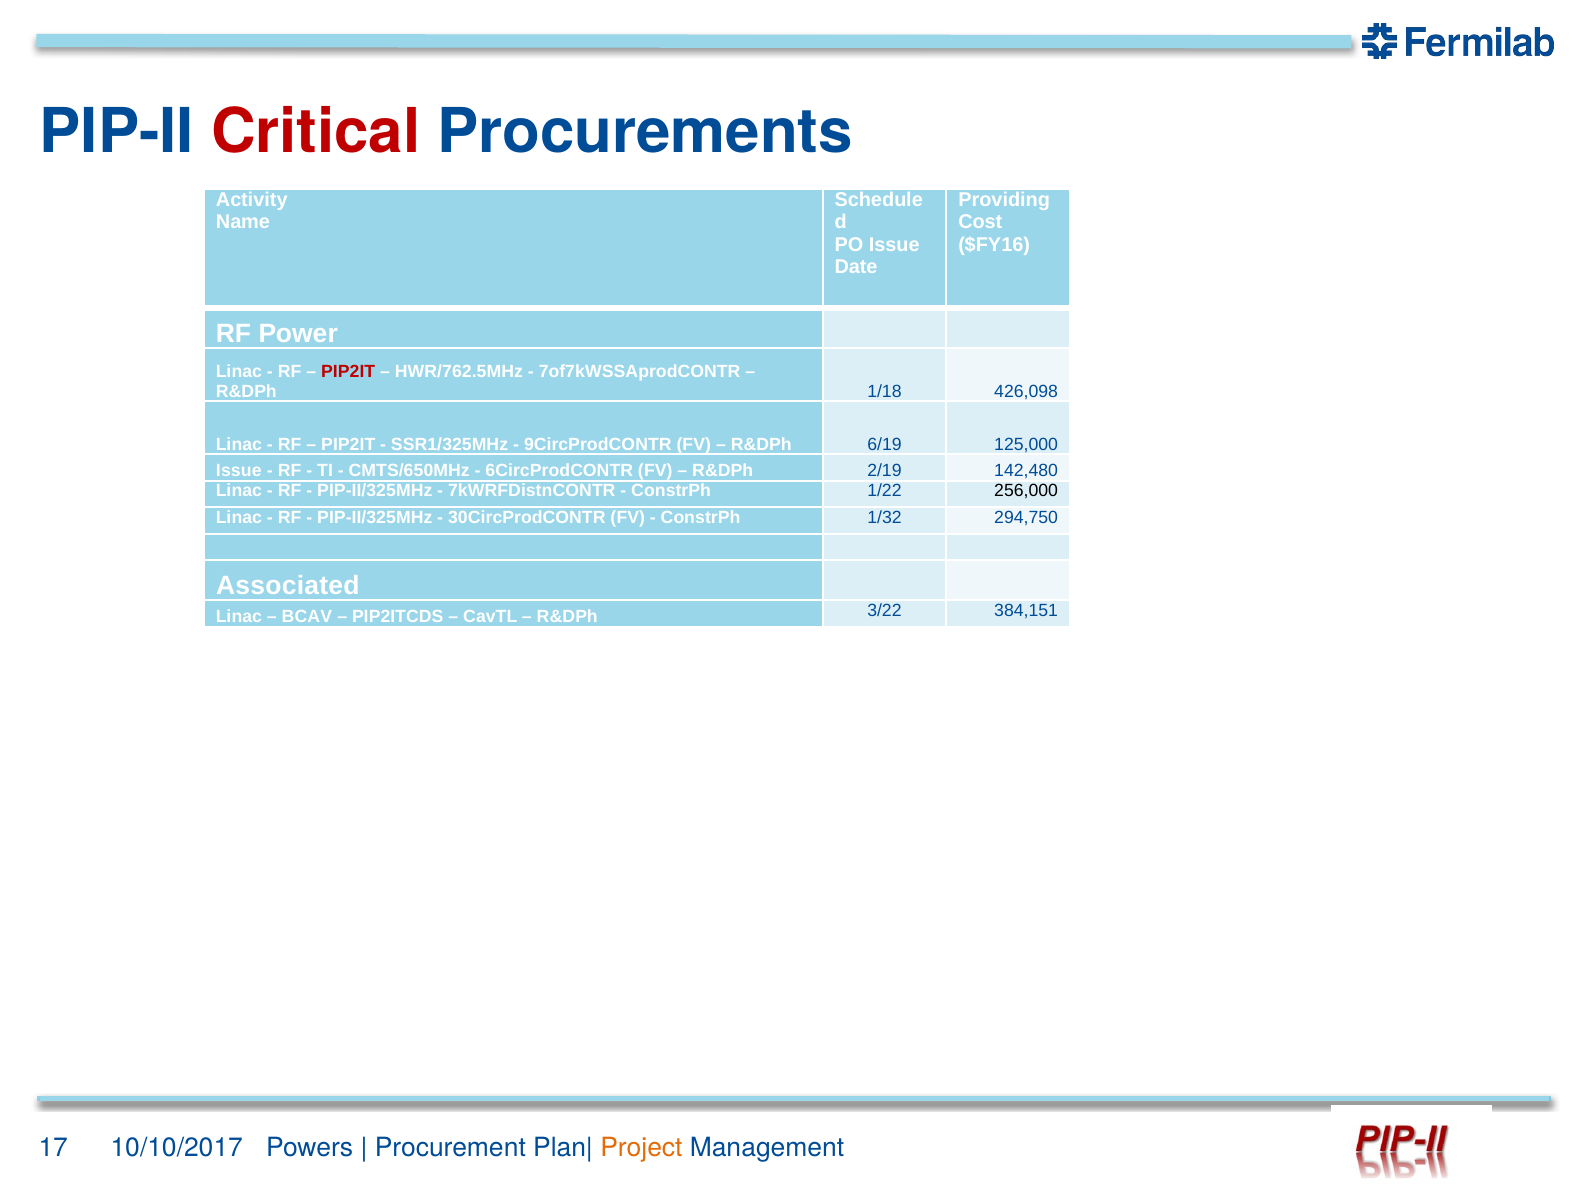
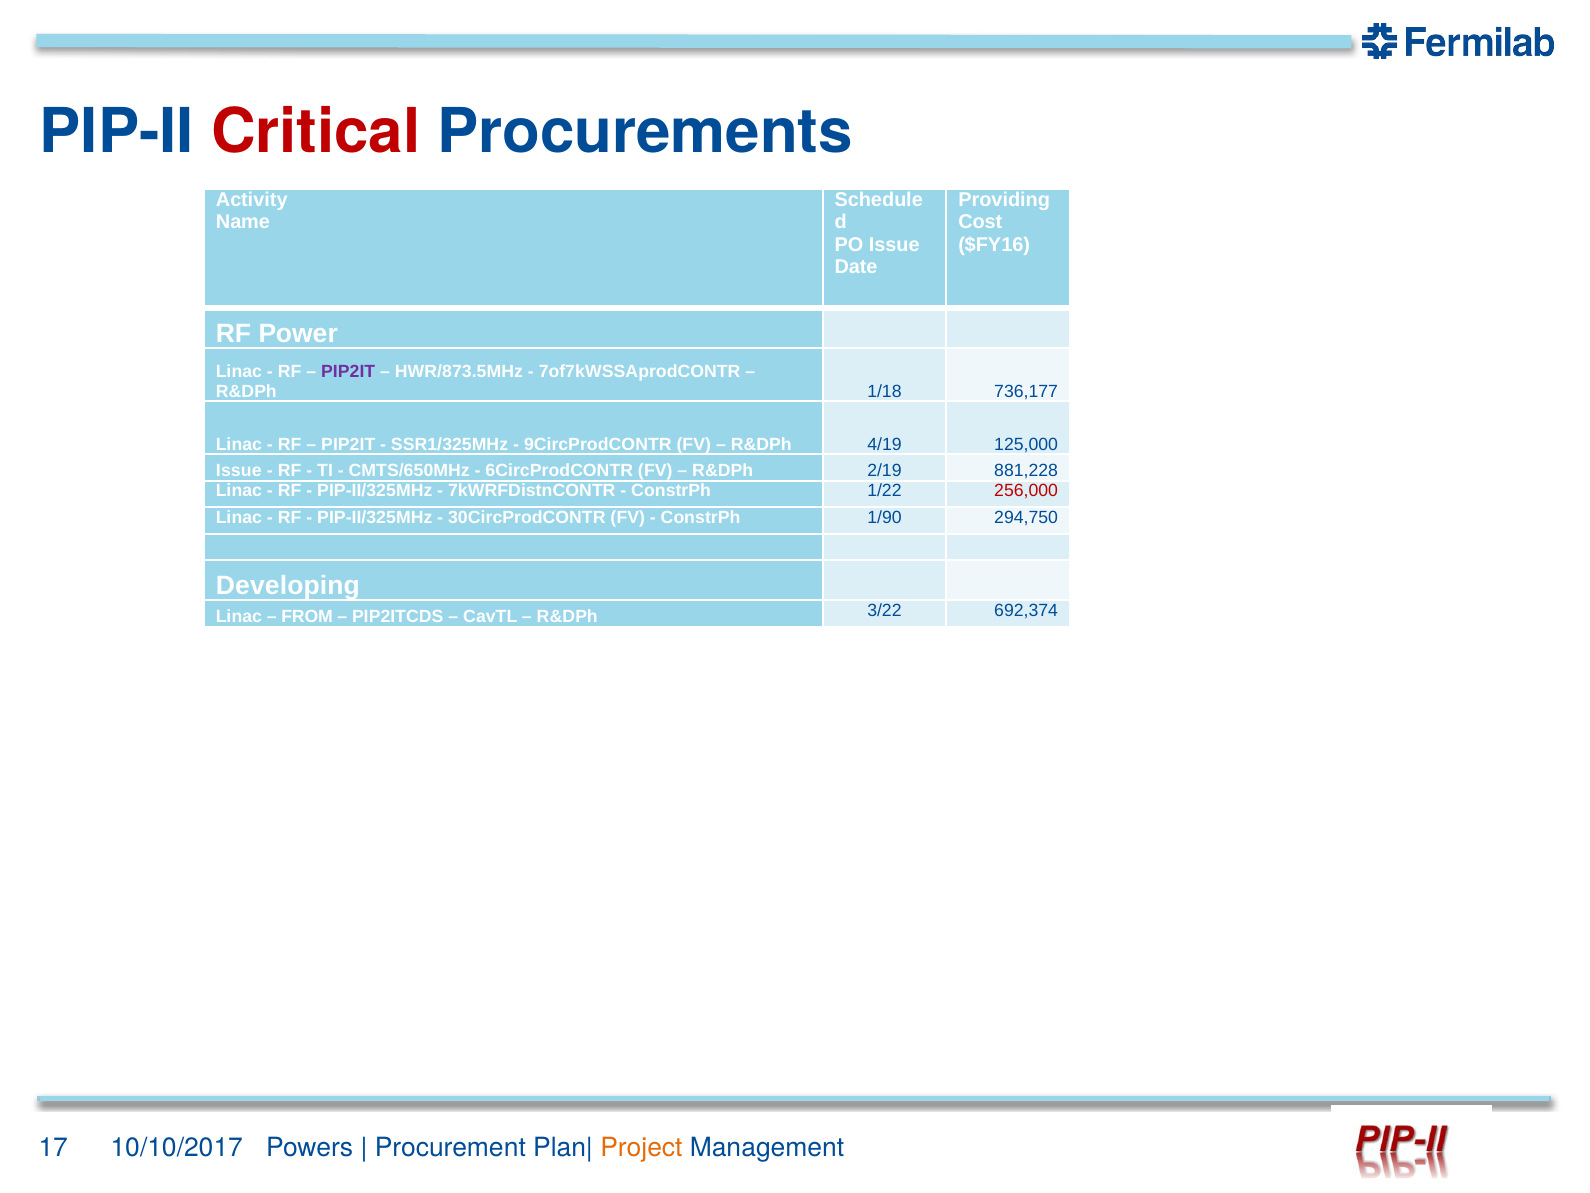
PIP2IT colour: red -> purple (348, 371)
HWR/762.5MHz: HWR/762.5MHz -> HWR/873.5MHz (459, 371)
426,098: 426,098 -> 736,177 (1026, 391)
6/19: 6/19 -> 4/19 (885, 444)
142,480: 142,480 -> 881,228 (1026, 471)
256,000 colour: black -> red (1026, 491)
1/32: 1/32 -> 1/90 (885, 517)
Associated: Associated -> Developing (288, 586)
BCAV: BCAV -> FROM (307, 617)
384,151: 384,151 -> 692,374 (1026, 610)
